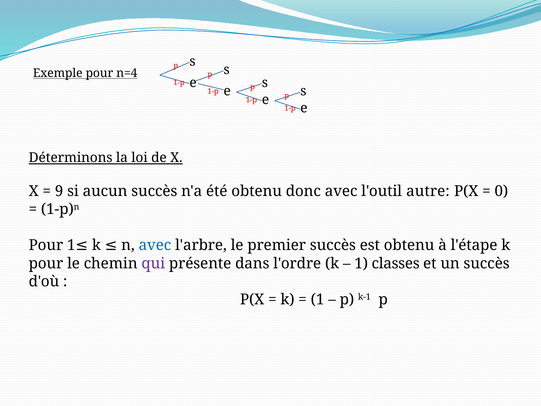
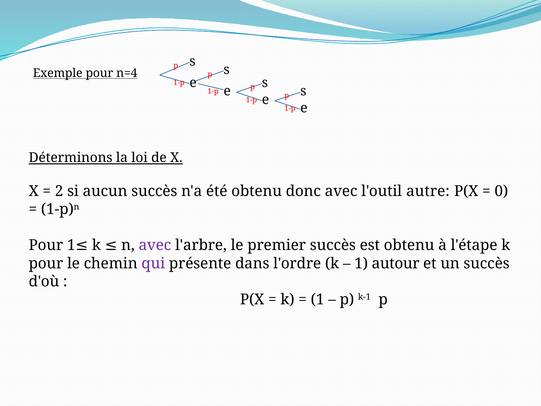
9: 9 -> 2 (59, 191)
avec colour: blue -> purple (155, 245)
classes: classes -> autour (396, 263)
